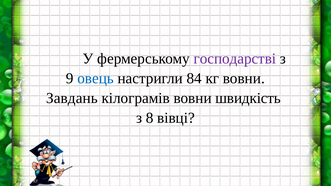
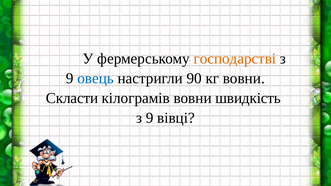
господарстві colour: purple -> orange (235, 59)
84: 84 -> 90 (194, 78)
Завдань: Завдань -> Скласти (72, 98)
8: 8 -> 9 (150, 118)
